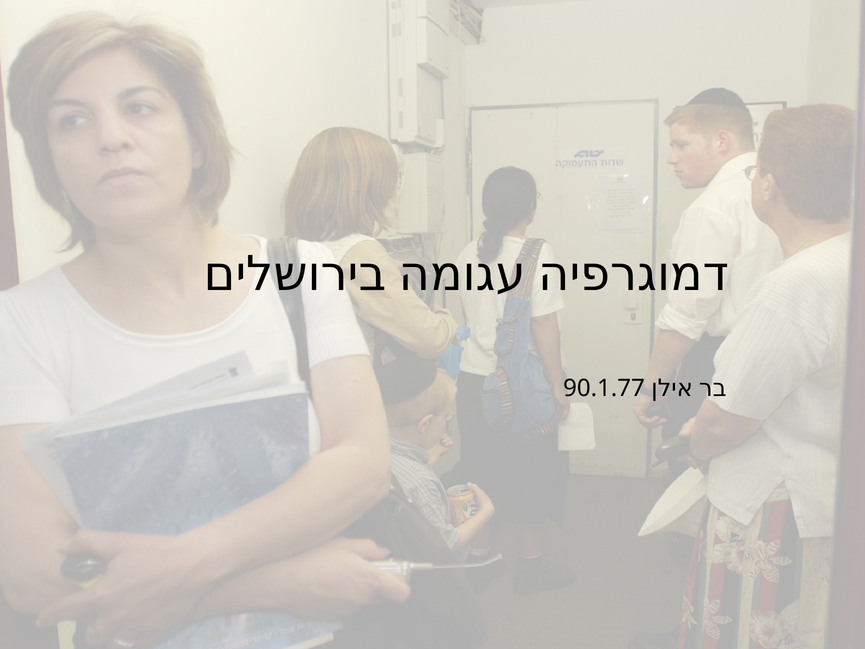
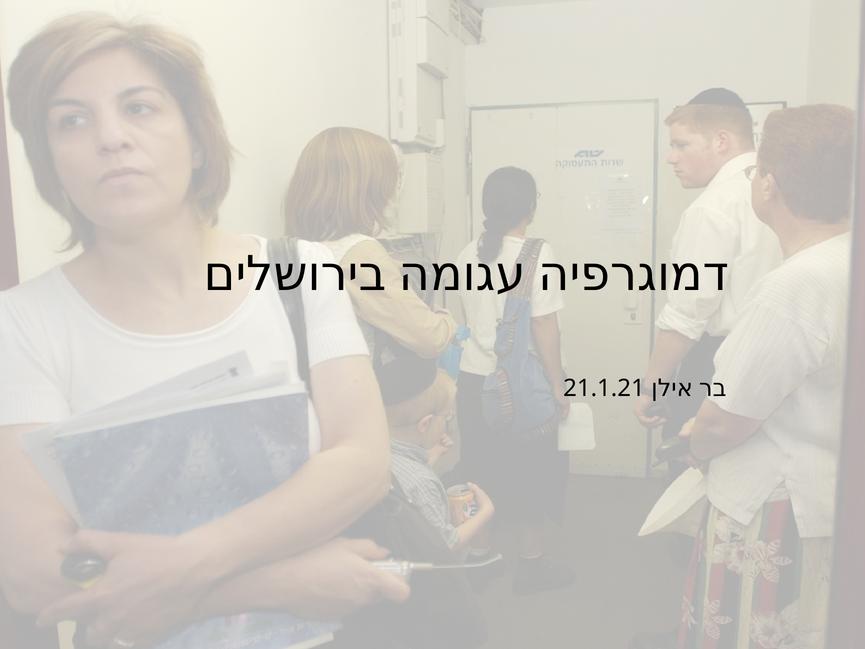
90.1.77: 90.1.77 -> 21.1.21 (604, 388)
